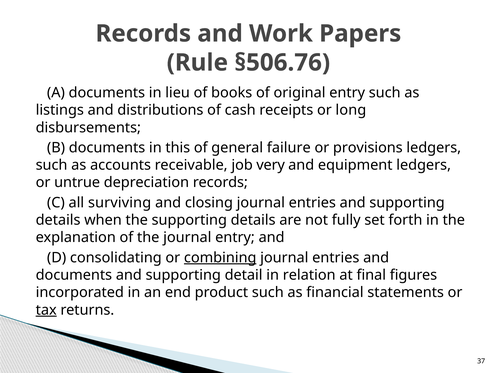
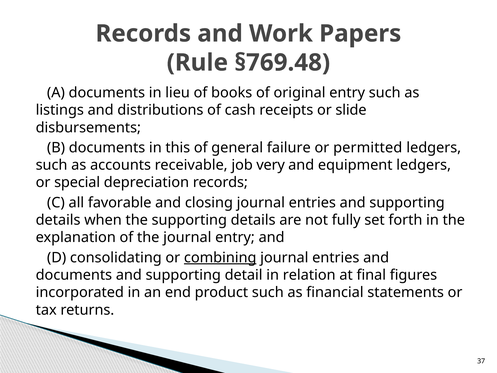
§506.76: §506.76 -> §769.48 (282, 63)
long: long -> slide (351, 110)
provisions: provisions -> permitted (368, 148)
untrue: untrue -> special (77, 182)
surviving: surviving -> favorable (120, 203)
tax underline: present -> none (46, 310)
